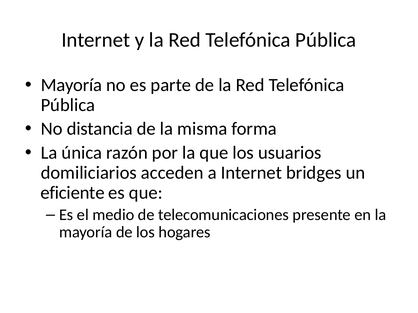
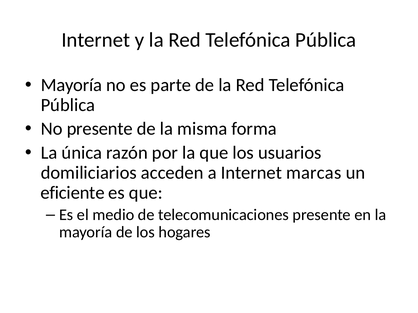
No distancia: distancia -> presente (100, 129)
bridges: bridges -> marcas (314, 173)
